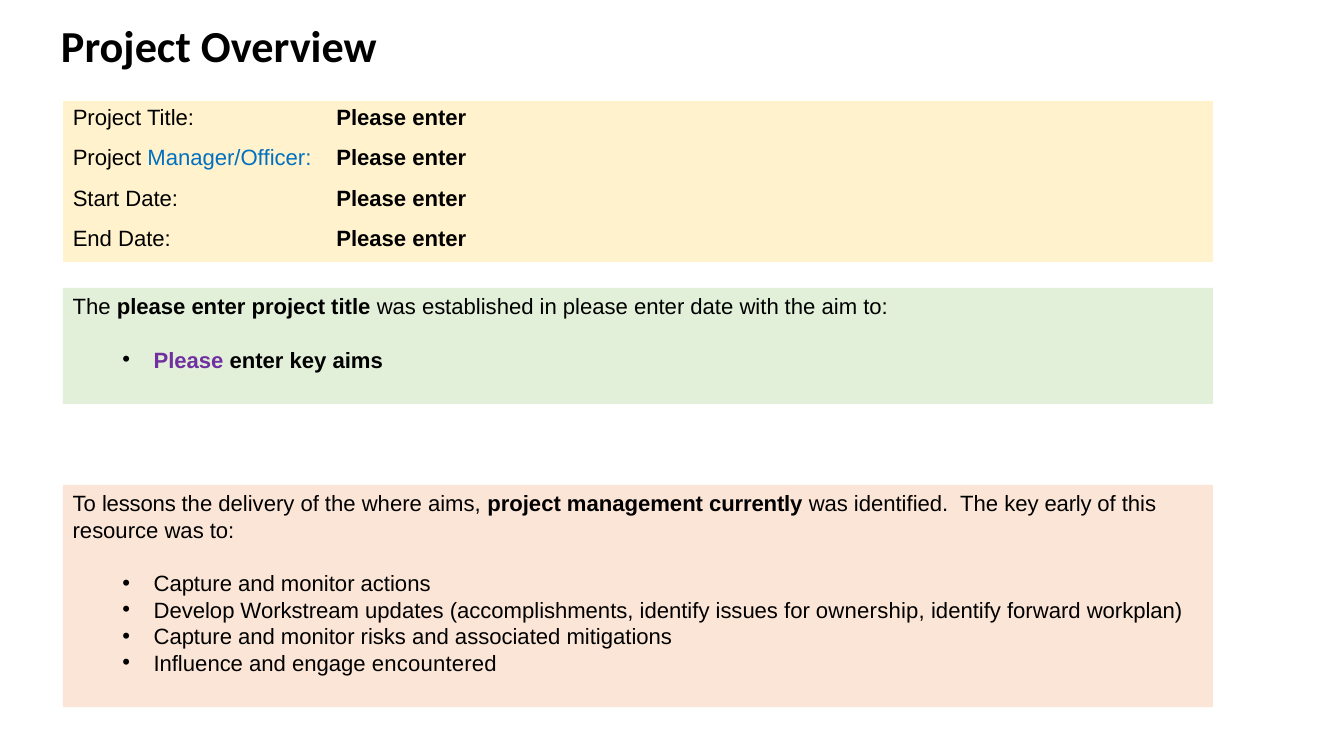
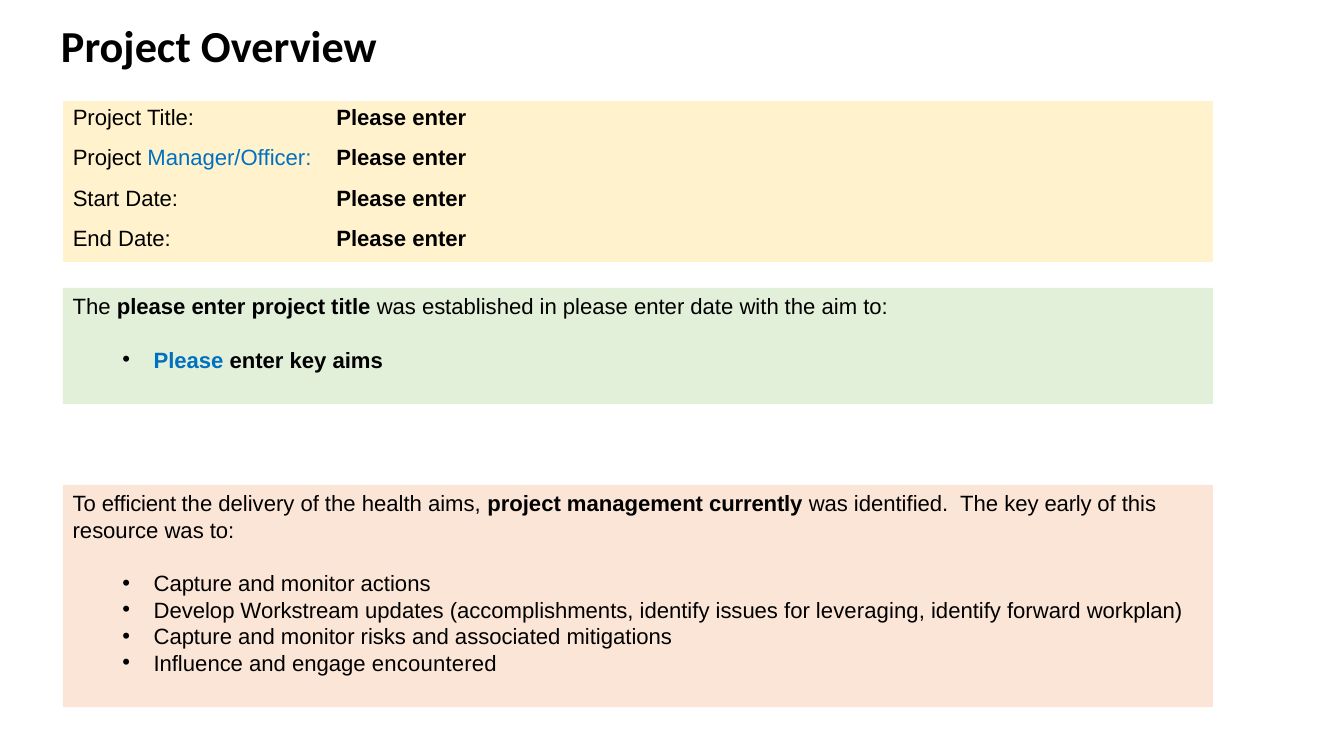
Please colour: purple -> blue (189, 361)
lessons: lessons -> efficient (139, 505)
where: where -> health (392, 505)
ownership: ownership -> leveraging (870, 611)
